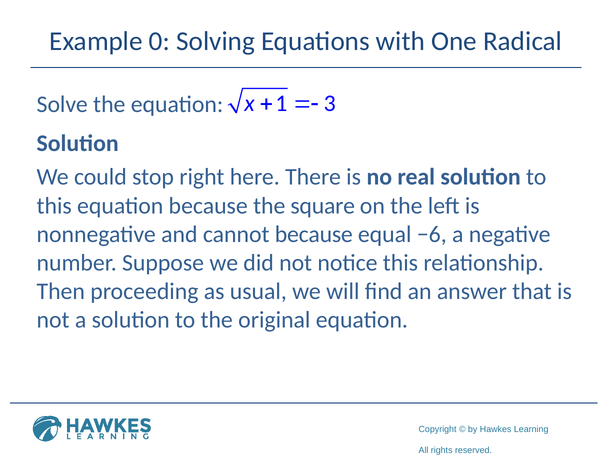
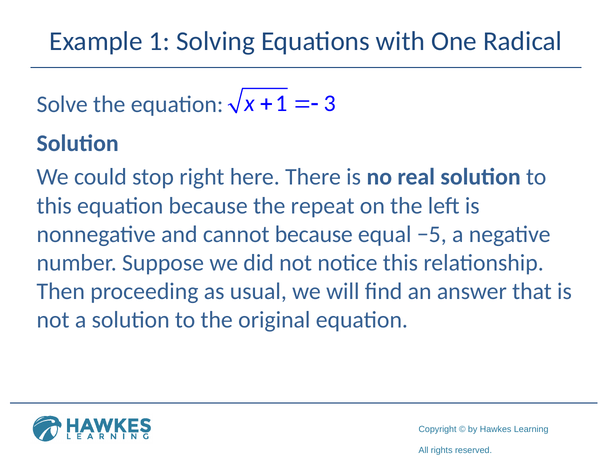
Example 0: 0 -> 1 (159, 41)
square: square -> repeat (323, 206)
−6: −6 -> −5 (432, 234)
